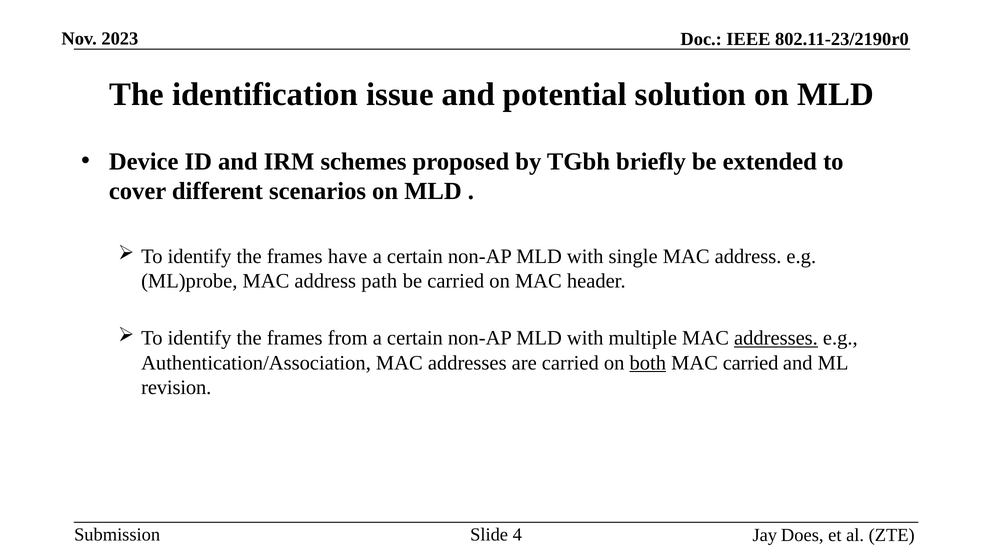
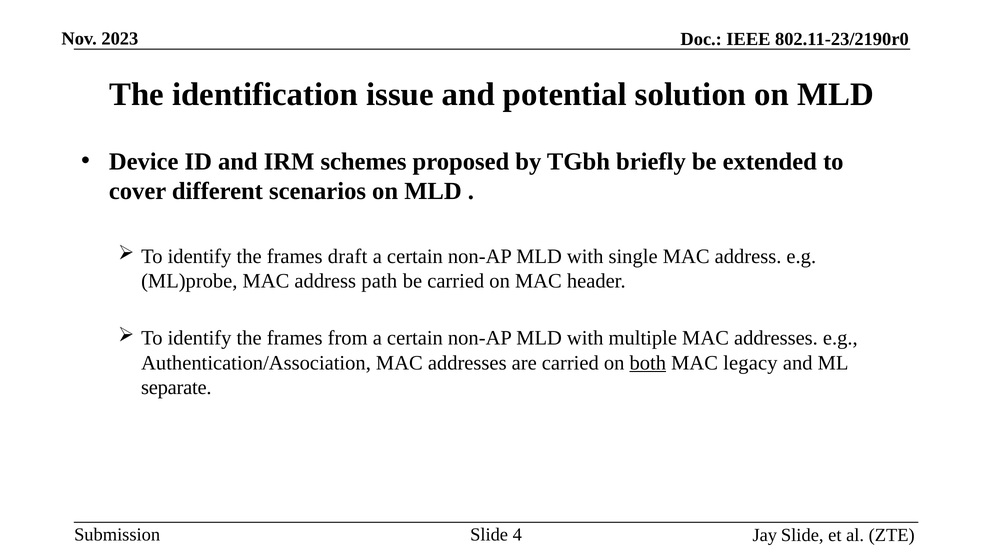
have: have -> draft (348, 256)
addresses underline: present -> none (776, 338)
MAC carried: carried -> legacy (750, 363)
revision: revision -> separate (176, 388)
Jay Does: Does -> Slide (802, 535)
